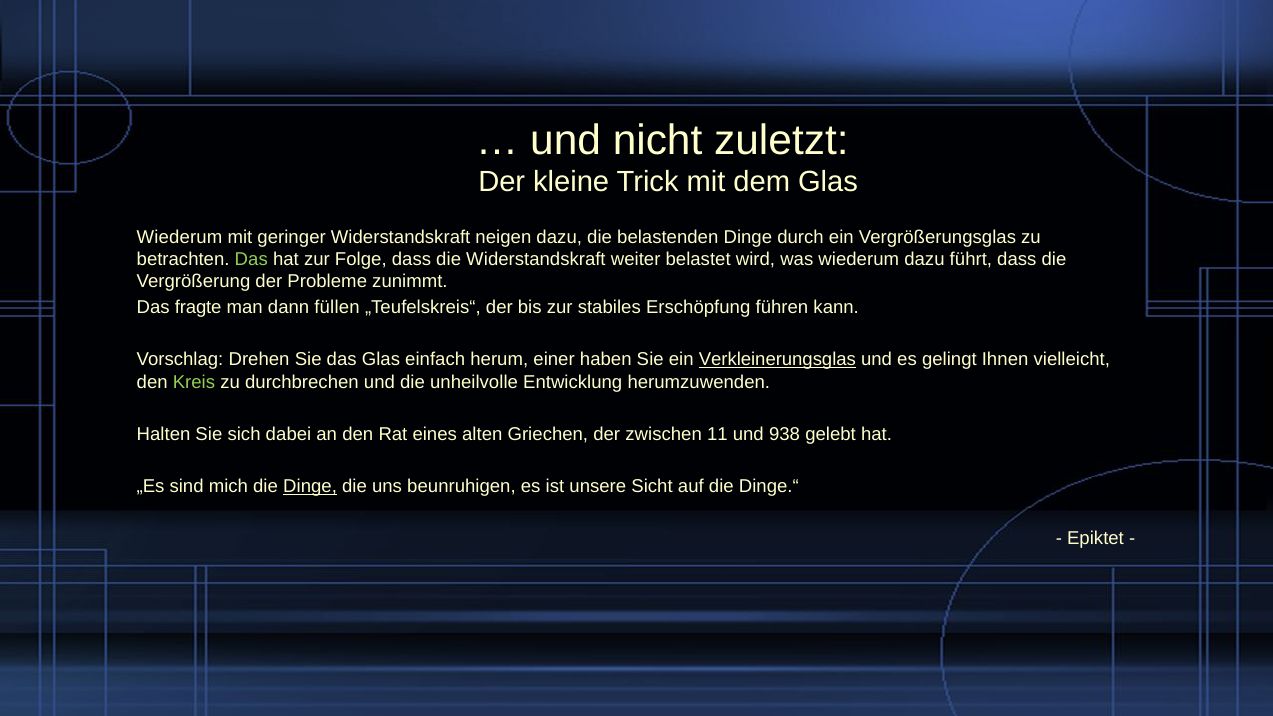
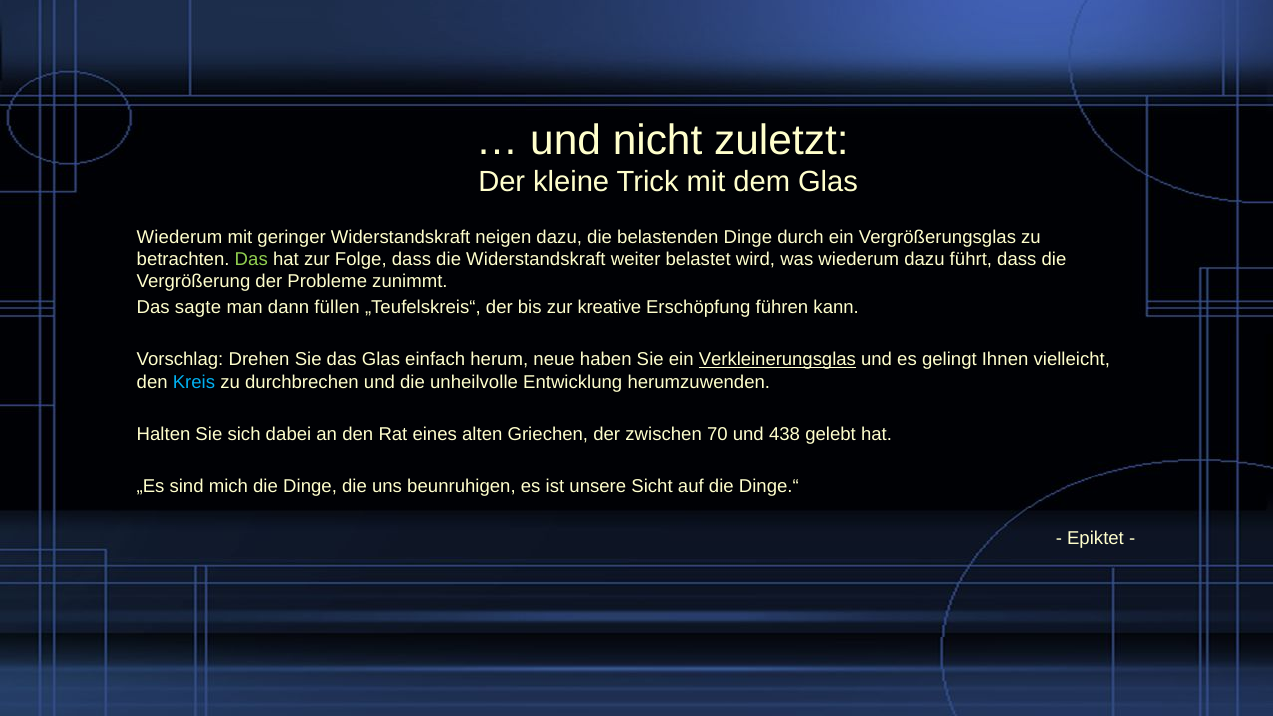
fragte: fragte -> sagte (198, 308)
stabiles: stabiles -> kreative (609, 308)
einer: einer -> neue (554, 360)
Kreis colour: light green -> light blue (194, 382)
11: 11 -> 70 (717, 434)
938: 938 -> 438 (785, 434)
Dinge underline: present -> none (310, 486)
